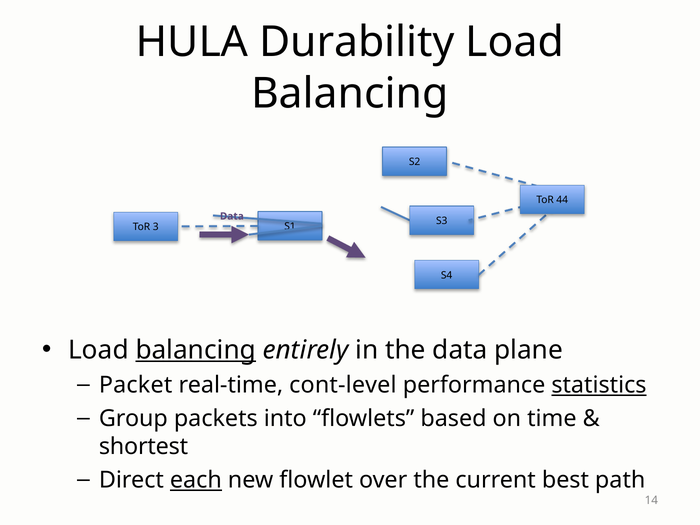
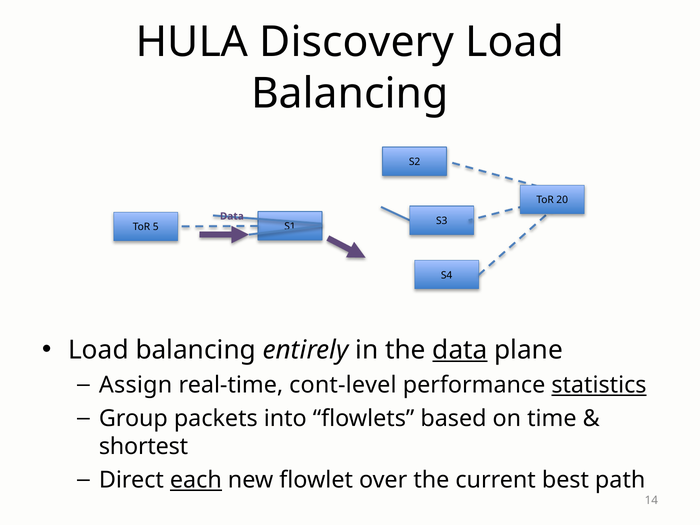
Durability: Durability -> Discovery (357, 42)
44: 44 -> 20 (562, 200)
3: 3 -> 5 (156, 227)
balancing underline: present -> none (196, 350)
data underline: none -> present (460, 350)
Packet: Packet -> Assign (136, 385)
